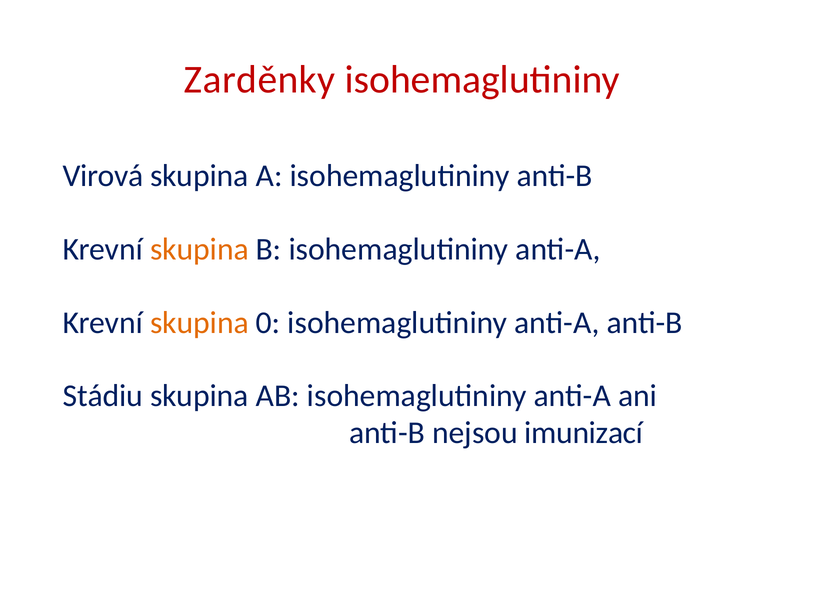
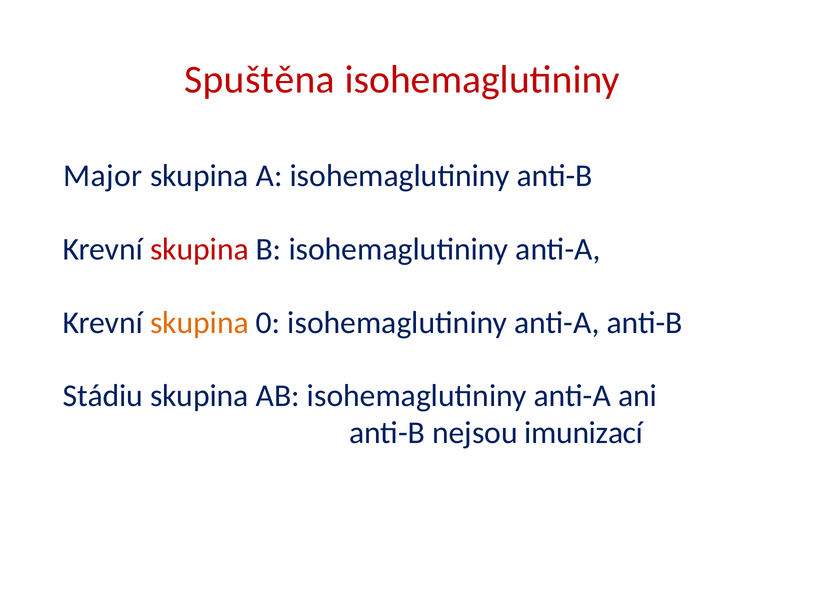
Zarděnky: Zarděnky -> Spuštěna (260, 80)
Virová: Virová -> Major (103, 176)
skupina colour: orange -> red (199, 249)
